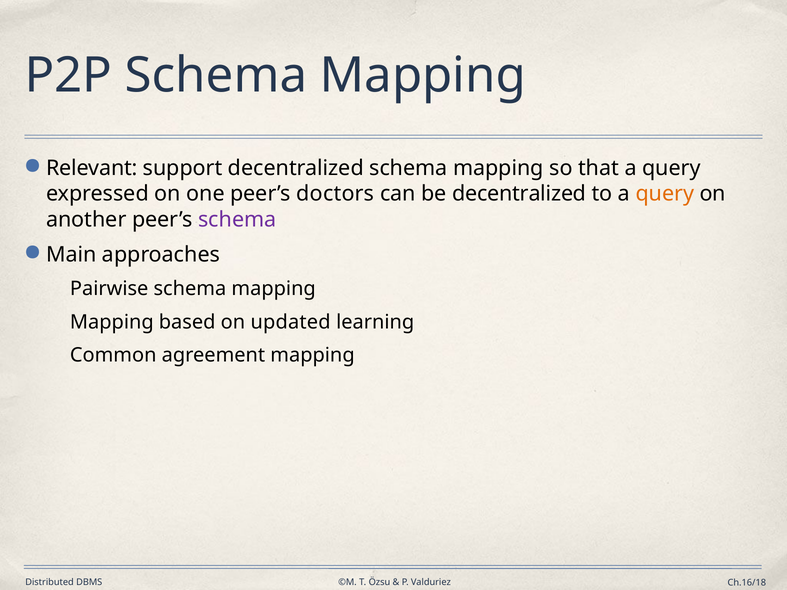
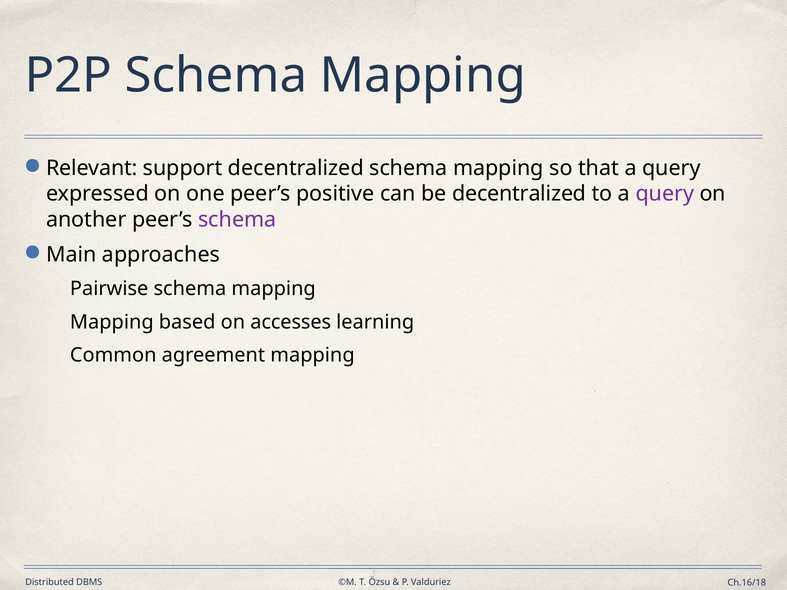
doctors: doctors -> positive (335, 194)
query colour: orange -> purple (665, 194)
updated: updated -> accesses (291, 322)
